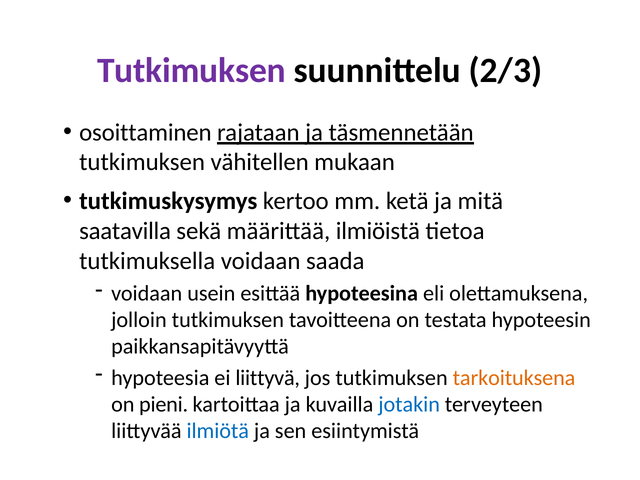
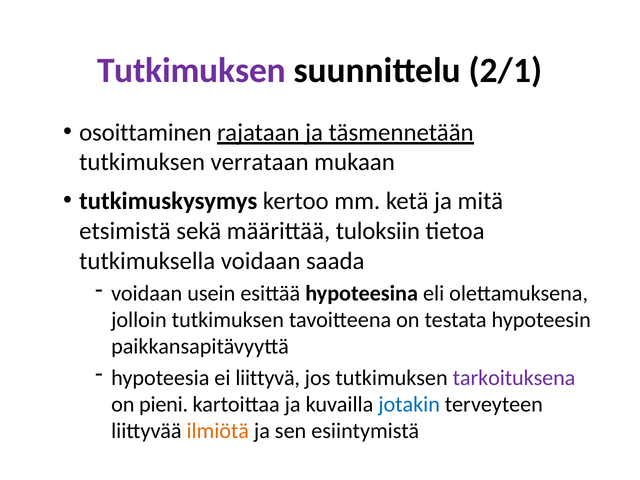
2/3: 2/3 -> 2/1 (506, 71)
vähitellen: vähitellen -> verrataan (260, 162)
saatavilla: saatavilla -> etsimistä (125, 231)
ilmiöistä: ilmiöistä -> tuloksiin (378, 231)
tarkoituksena colour: orange -> purple (514, 378)
ilmiötä colour: blue -> orange (218, 431)
